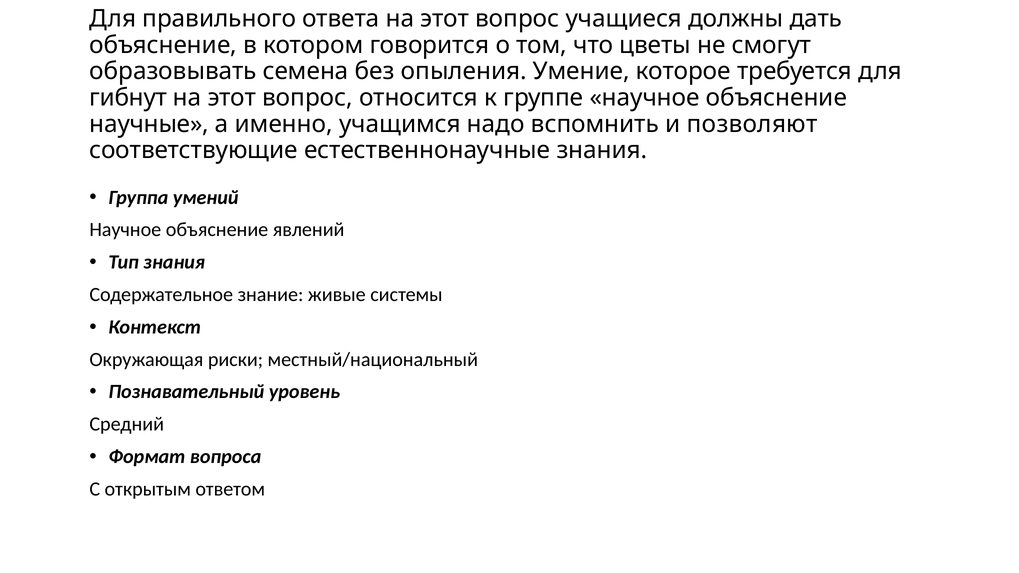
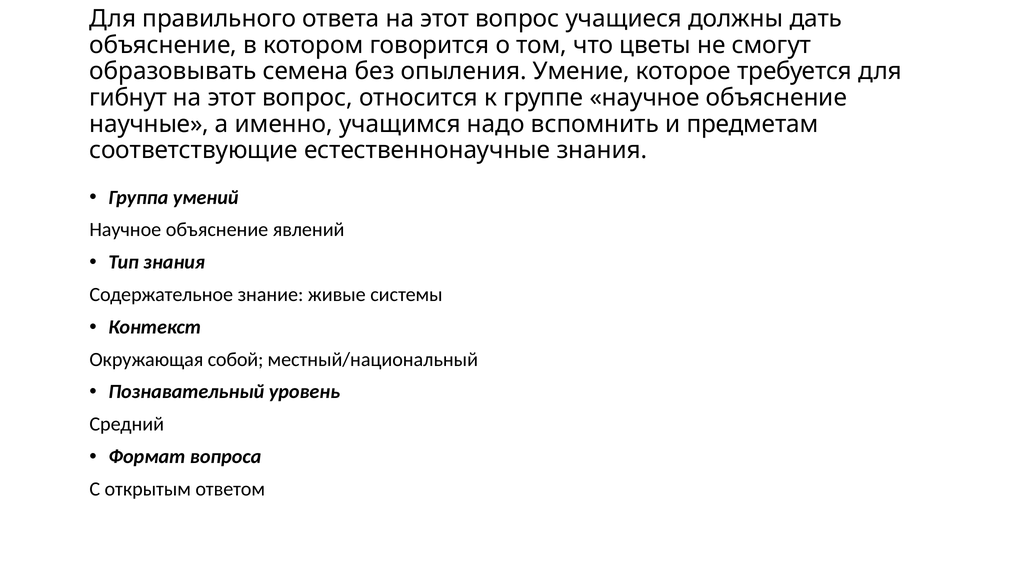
позволяют: позволяют -> предметам (752, 124)
риски: риски -> собой (236, 360)
